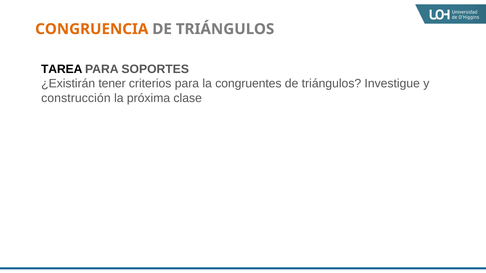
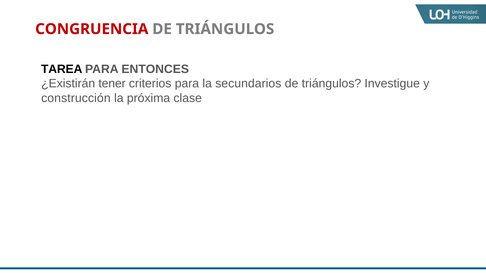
CONGRUENCIA colour: orange -> red (92, 29)
SOPORTES: SOPORTES -> ENTONCES (155, 69)
congruentes: congruentes -> secundarios (248, 84)
